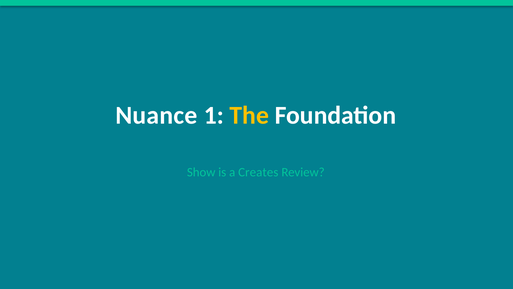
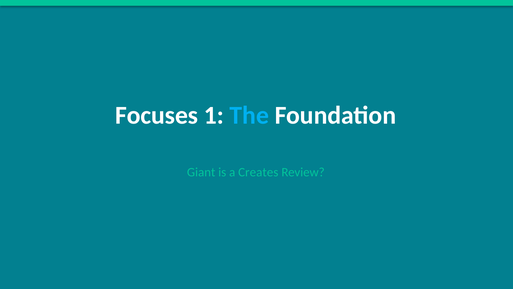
Nuance: Nuance -> Focuses (157, 115)
The colour: yellow -> light blue (249, 115)
Show: Show -> Giant (201, 172)
